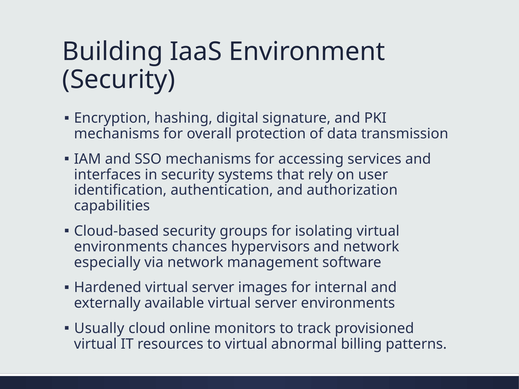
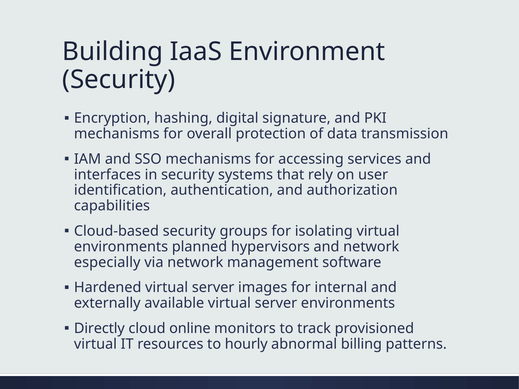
chances: chances -> planned (200, 247)
Usually: Usually -> Directly (99, 329)
to virtual: virtual -> hourly (246, 344)
